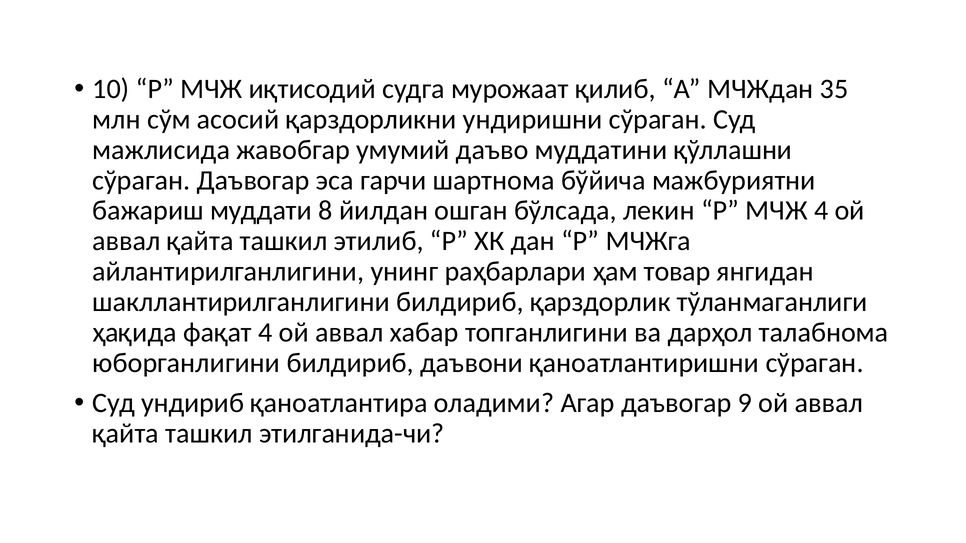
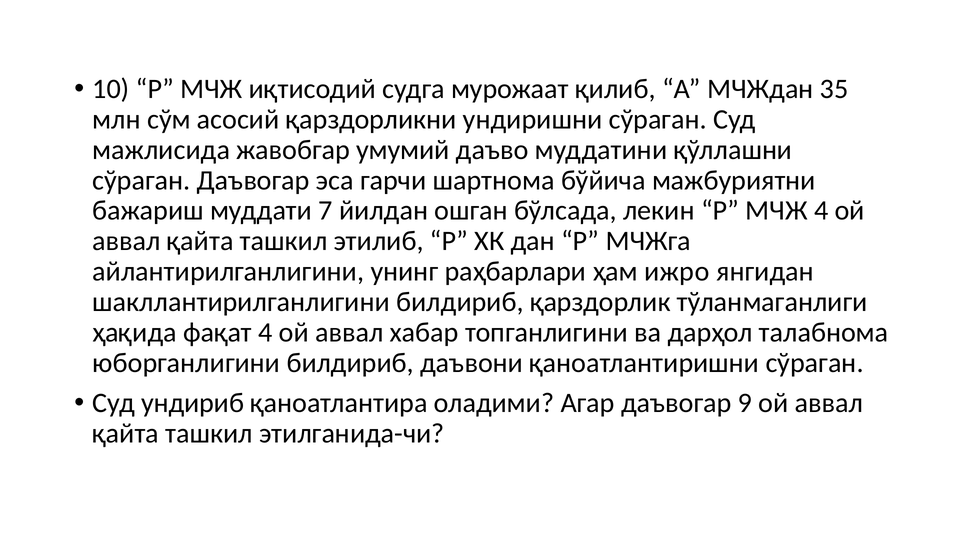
8: 8 -> 7 (326, 211)
товар: товар -> ижро (677, 272)
